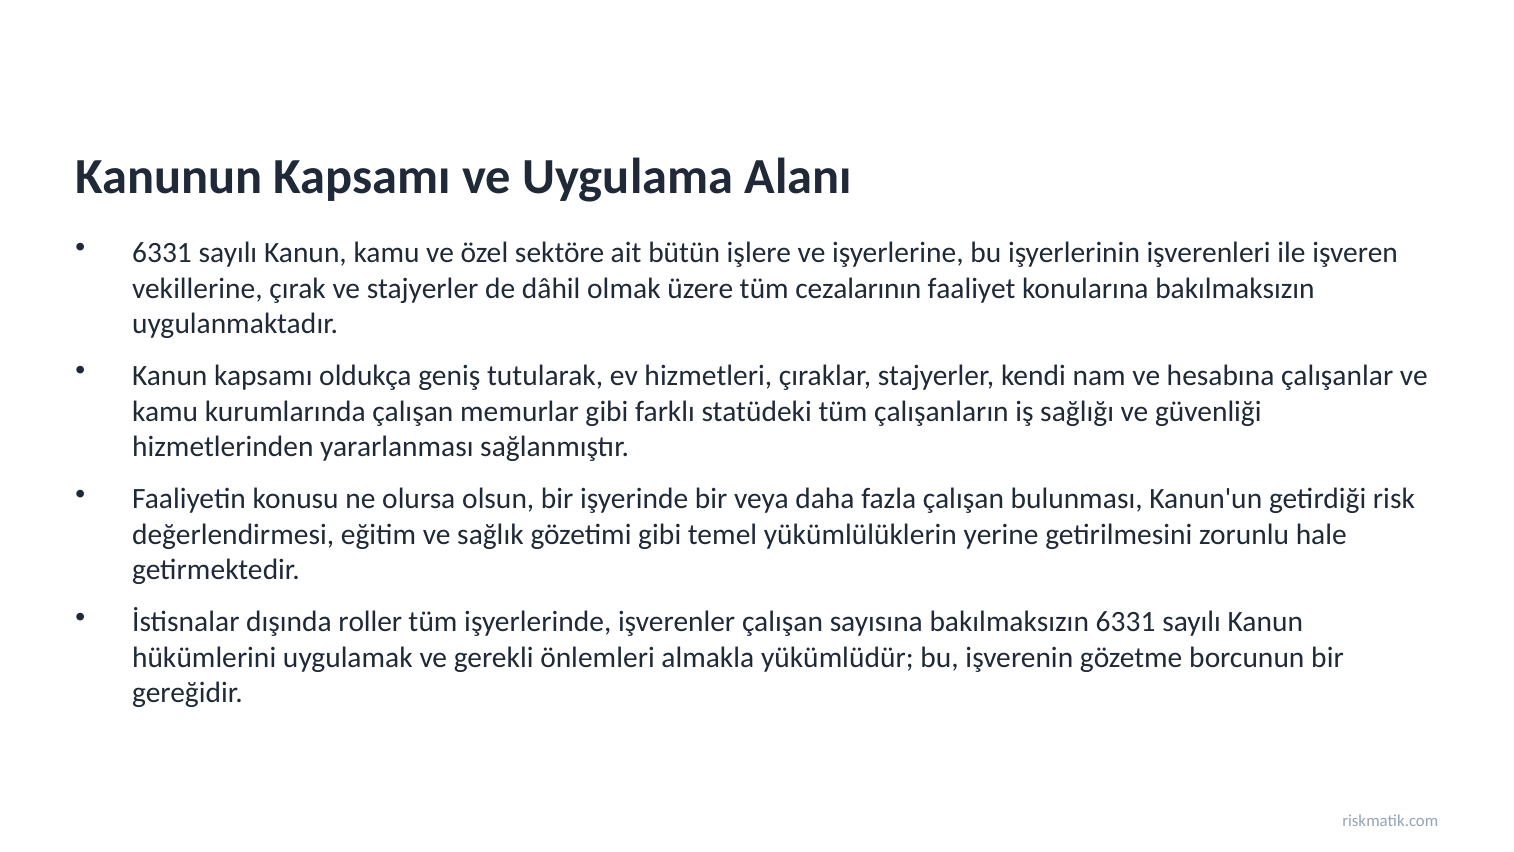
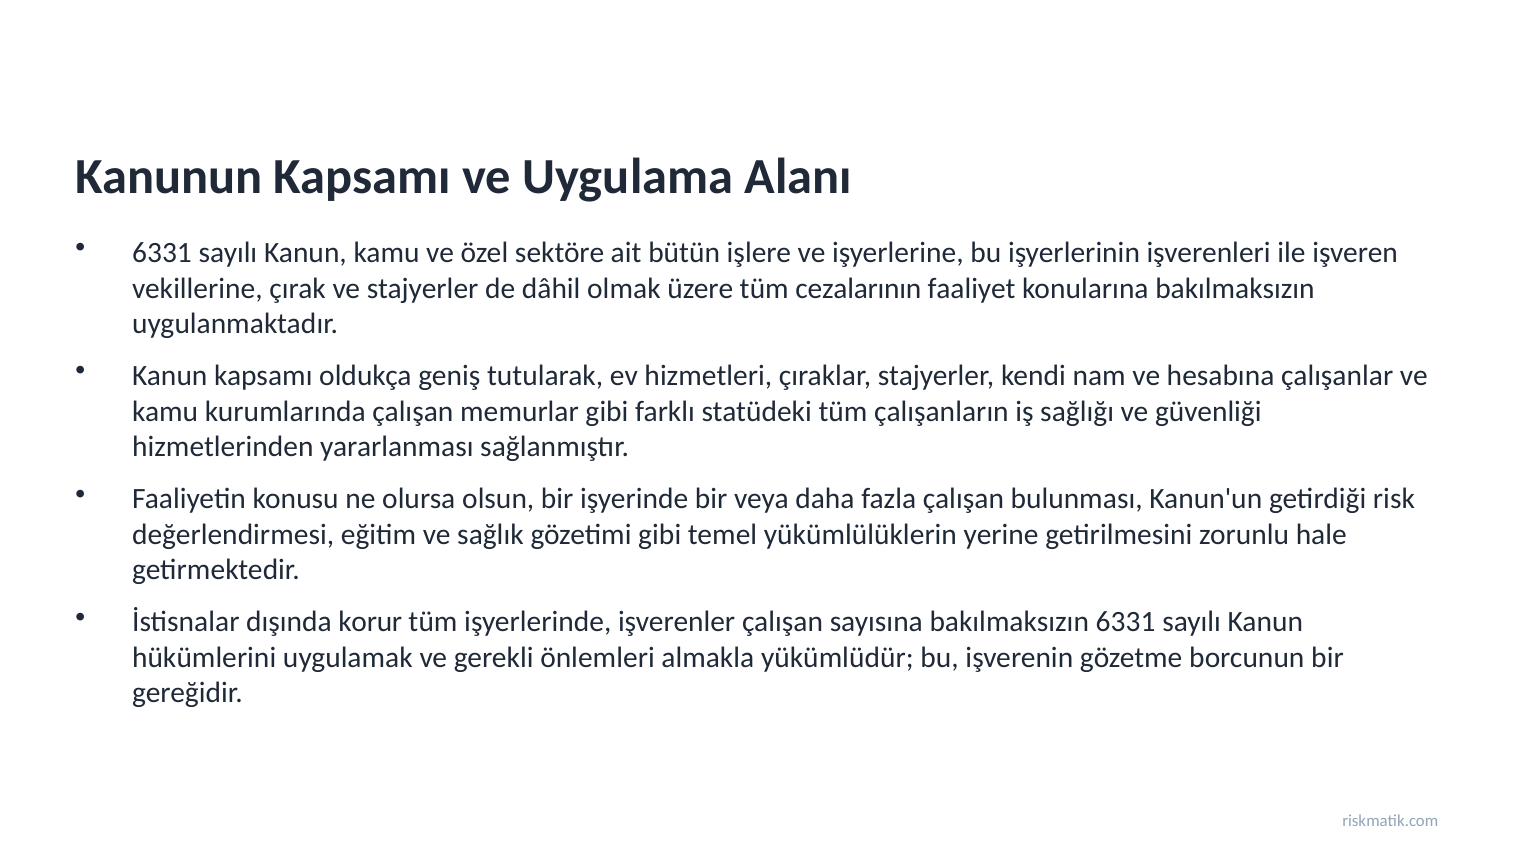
roller: roller -> korur (370, 622)
